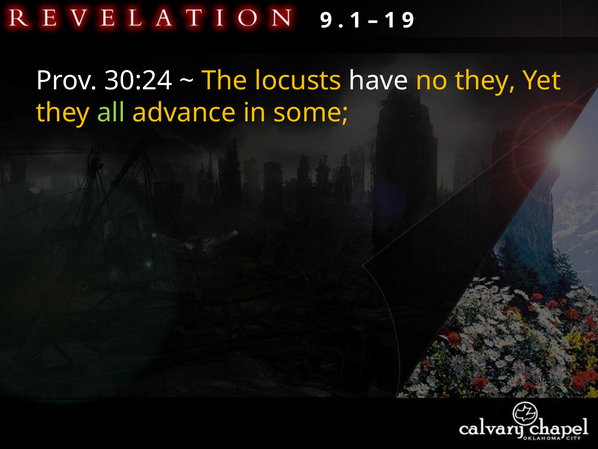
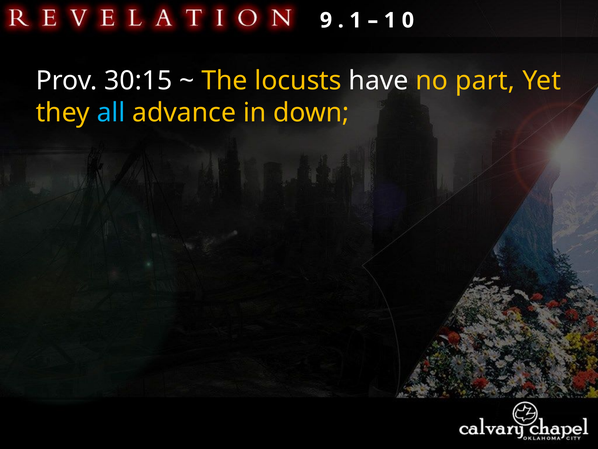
1 9: 9 -> 0 (408, 20)
30:24: 30:24 -> 30:15 (138, 81)
no they: they -> part (485, 81)
all colour: light green -> light blue (111, 112)
some: some -> down (311, 112)
